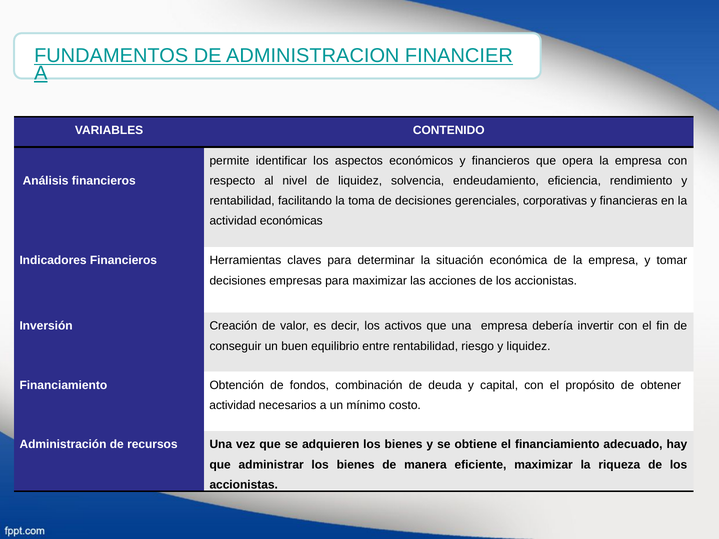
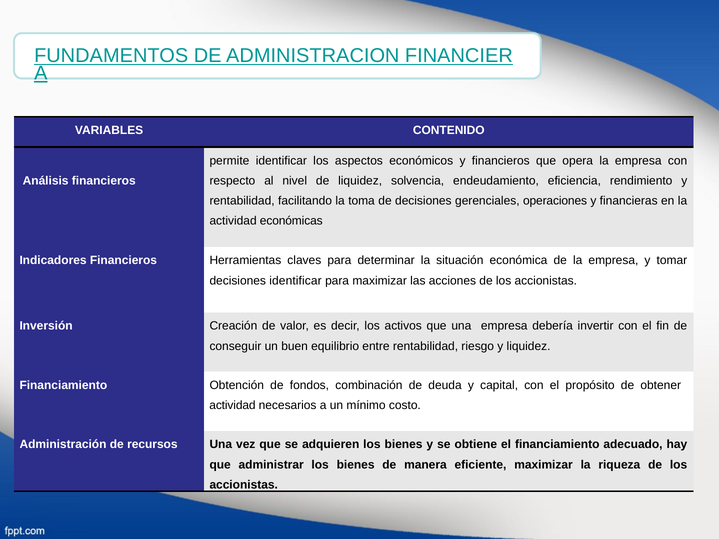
corporativas: corporativas -> operaciones (555, 201)
decisiones empresas: empresas -> identificar (296, 281)
